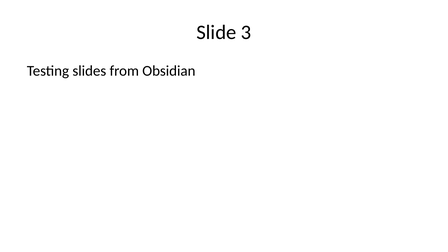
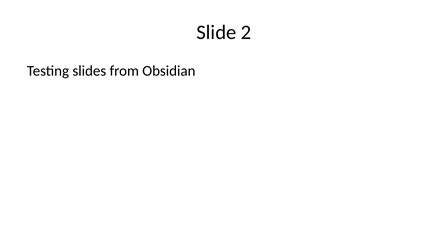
3: 3 -> 2 (246, 33)
